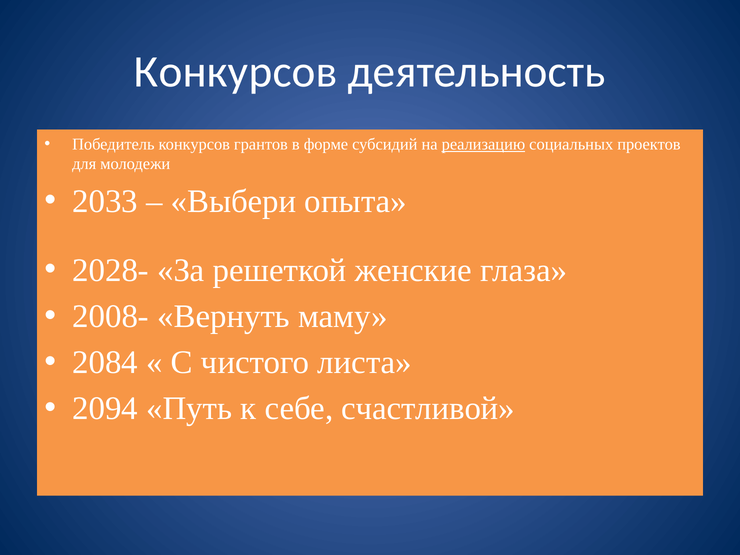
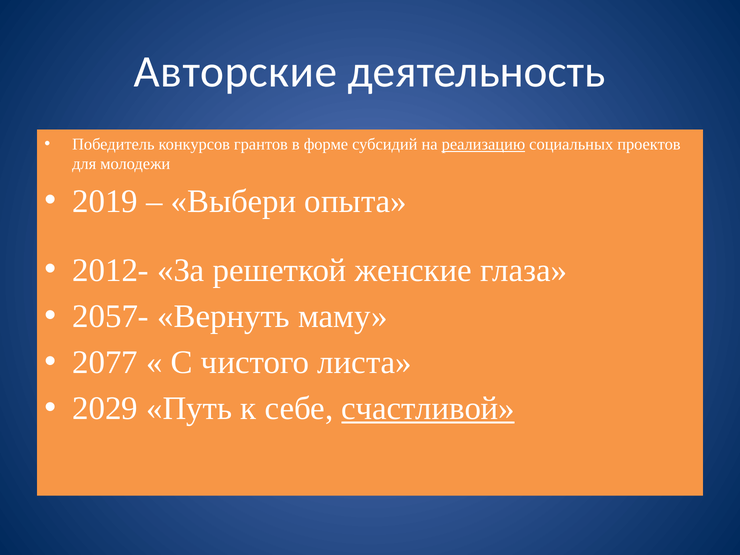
Конкурсов: Конкурсов -> Авторские (236, 72)
2033: 2033 -> 2019 (105, 201)
2028-: 2028- -> 2012- (111, 270)
2008-: 2008- -> 2057- (111, 316)
2084: 2084 -> 2077 (105, 362)
2094: 2094 -> 2029 (105, 409)
счастливой underline: none -> present (428, 409)
